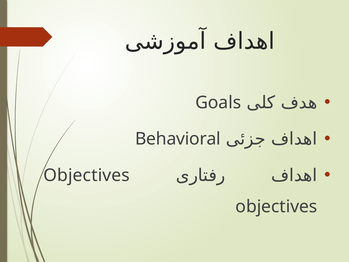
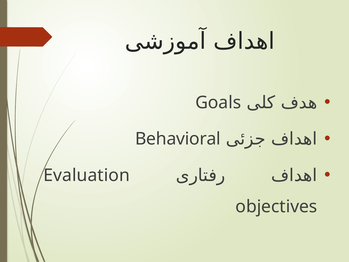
Objectives: Objectives -> Evaluation (87, 175)
